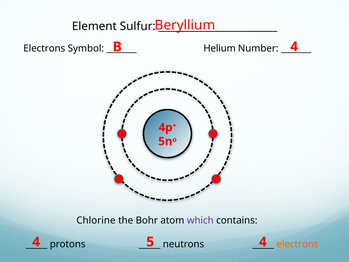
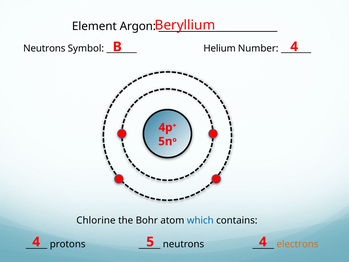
Sulfur: Sulfur -> Argon (138, 26)
Electrons: Electrons -> Neutrons (44, 48)
which colour: purple -> blue (200, 220)
